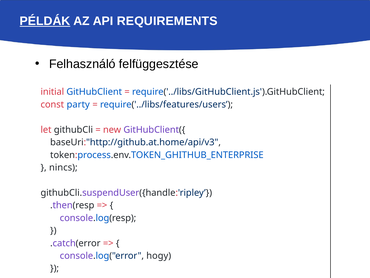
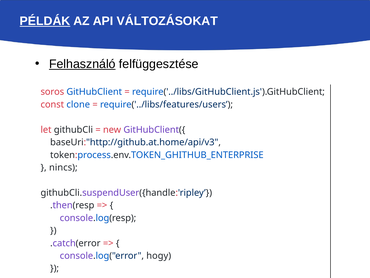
REQUIREMENTS: REQUIREMENTS -> VÁLTOZÁSOKAT (167, 21)
Felhasználó underline: none -> present (82, 64)
initial: initial -> soros (52, 92)
party: party -> clone (78, 104)
